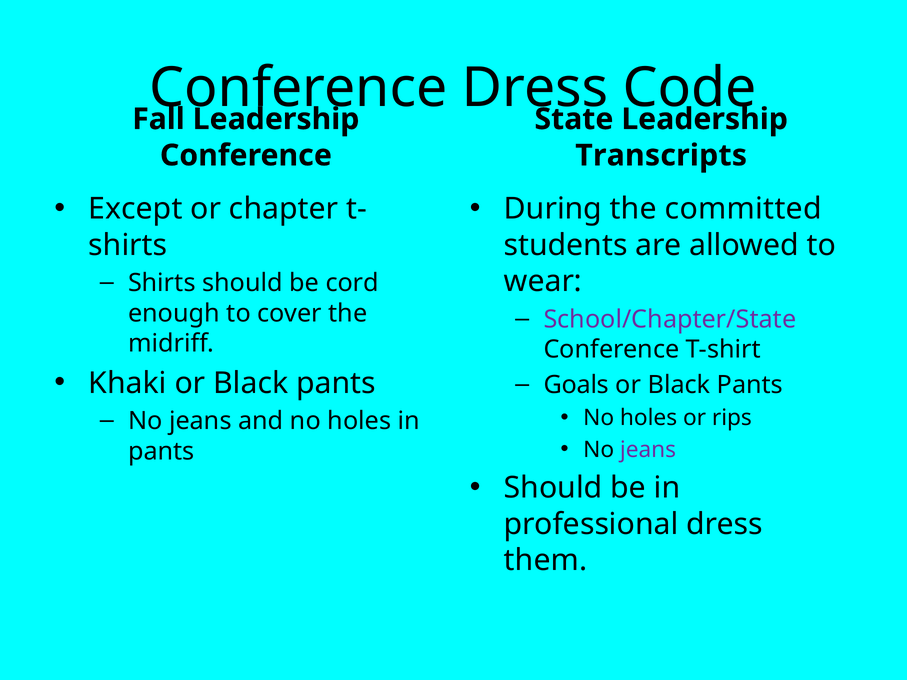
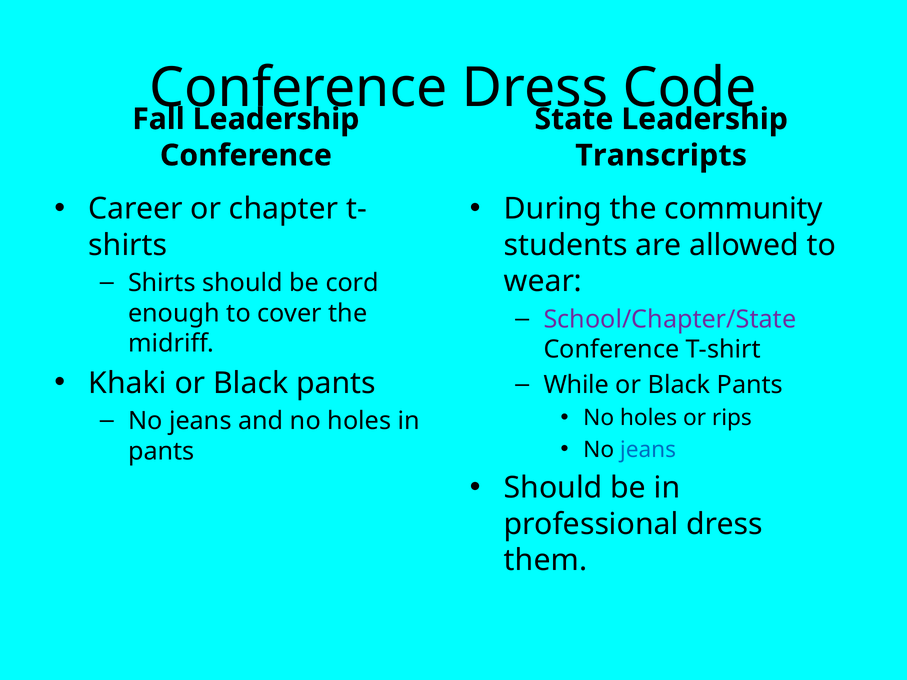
Except: Except -> Career (136, 209)
committed: committed -> community (744, 209)
Goals: Goals -> While (576, 385)
jeans colour: purple -> blue (648, 450)
